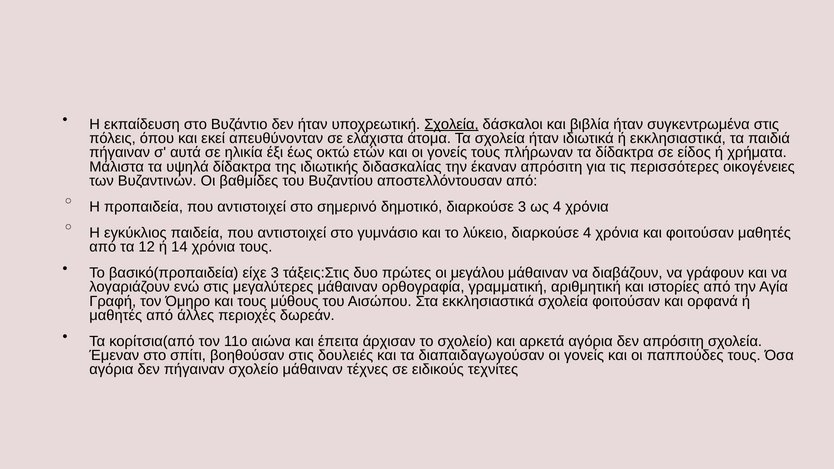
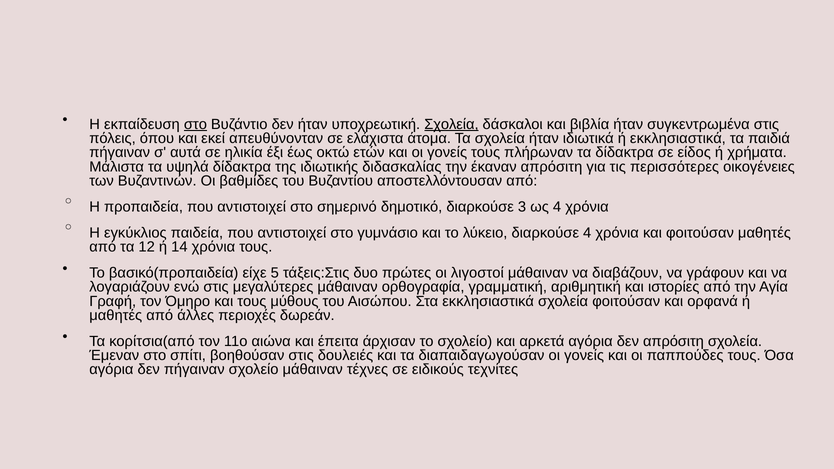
στο underline: none -> present (195, 124)
είχε 3: 3 -> 5 (275, 273)
μεγάλου: μεγάλου -> λιγοστοί (477, 273)
